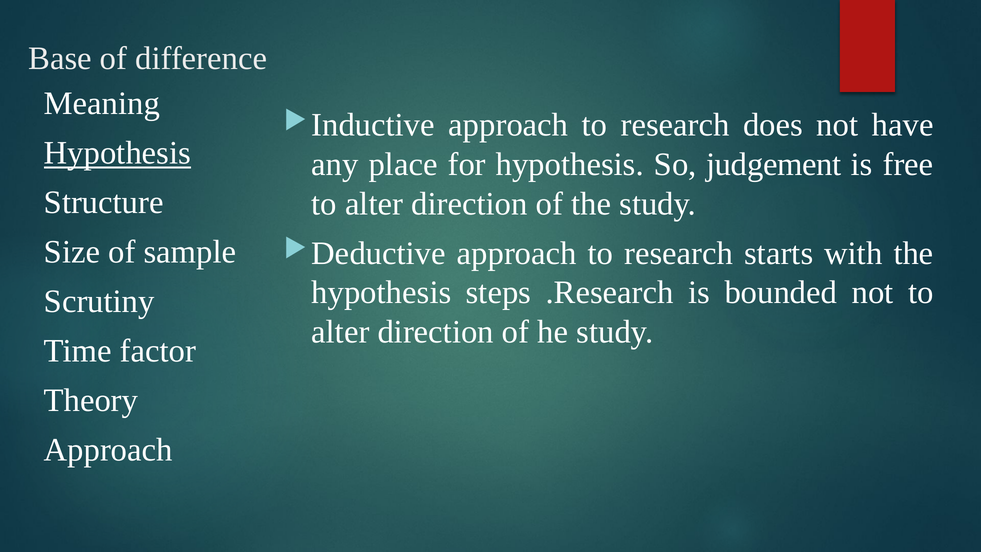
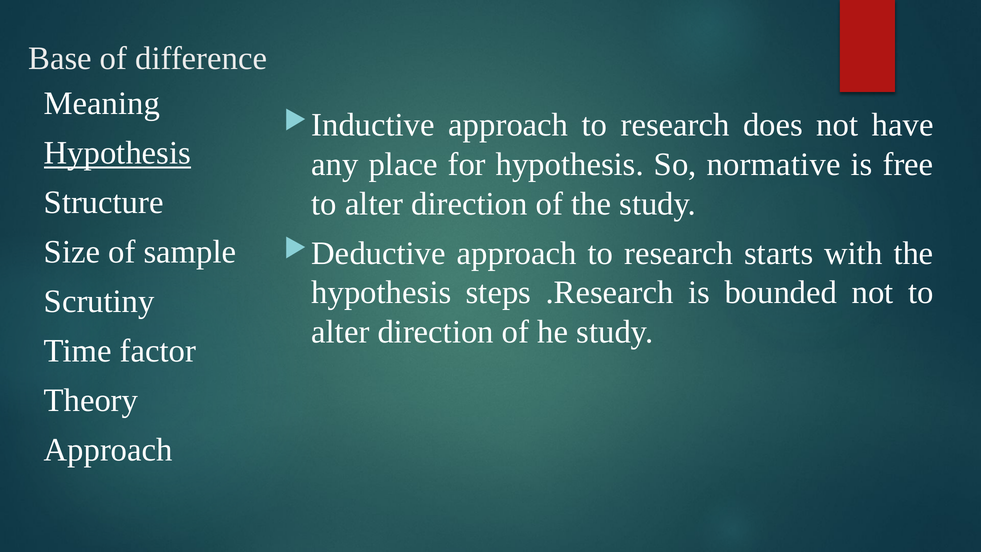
judgement: judgement -> normative (774, 164)
